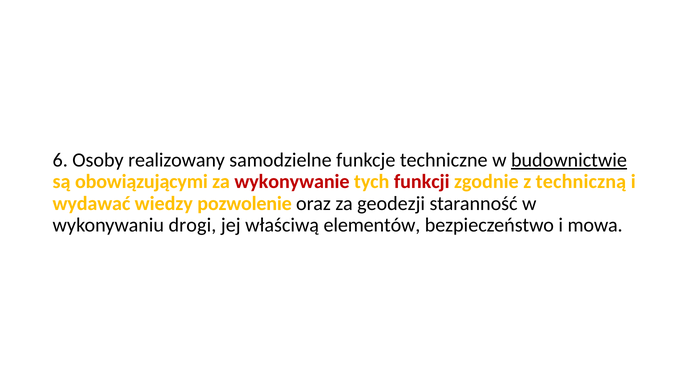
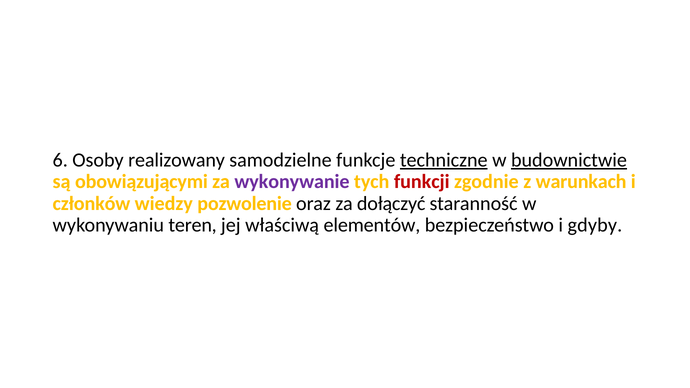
techniczne underline: none -> present (444, 160)
wykonywanie colour: red -> purple (292, 182)
techniczną: techniczną -> warunkach (581, 182)
wydawać: wydawać -> członków (91, 204)
geodezji: geodezji -> dołączyć (391, 204)
drogi: drogi -> teren (193, 225)
mowa: mowa -> gdyby (595, 225)
